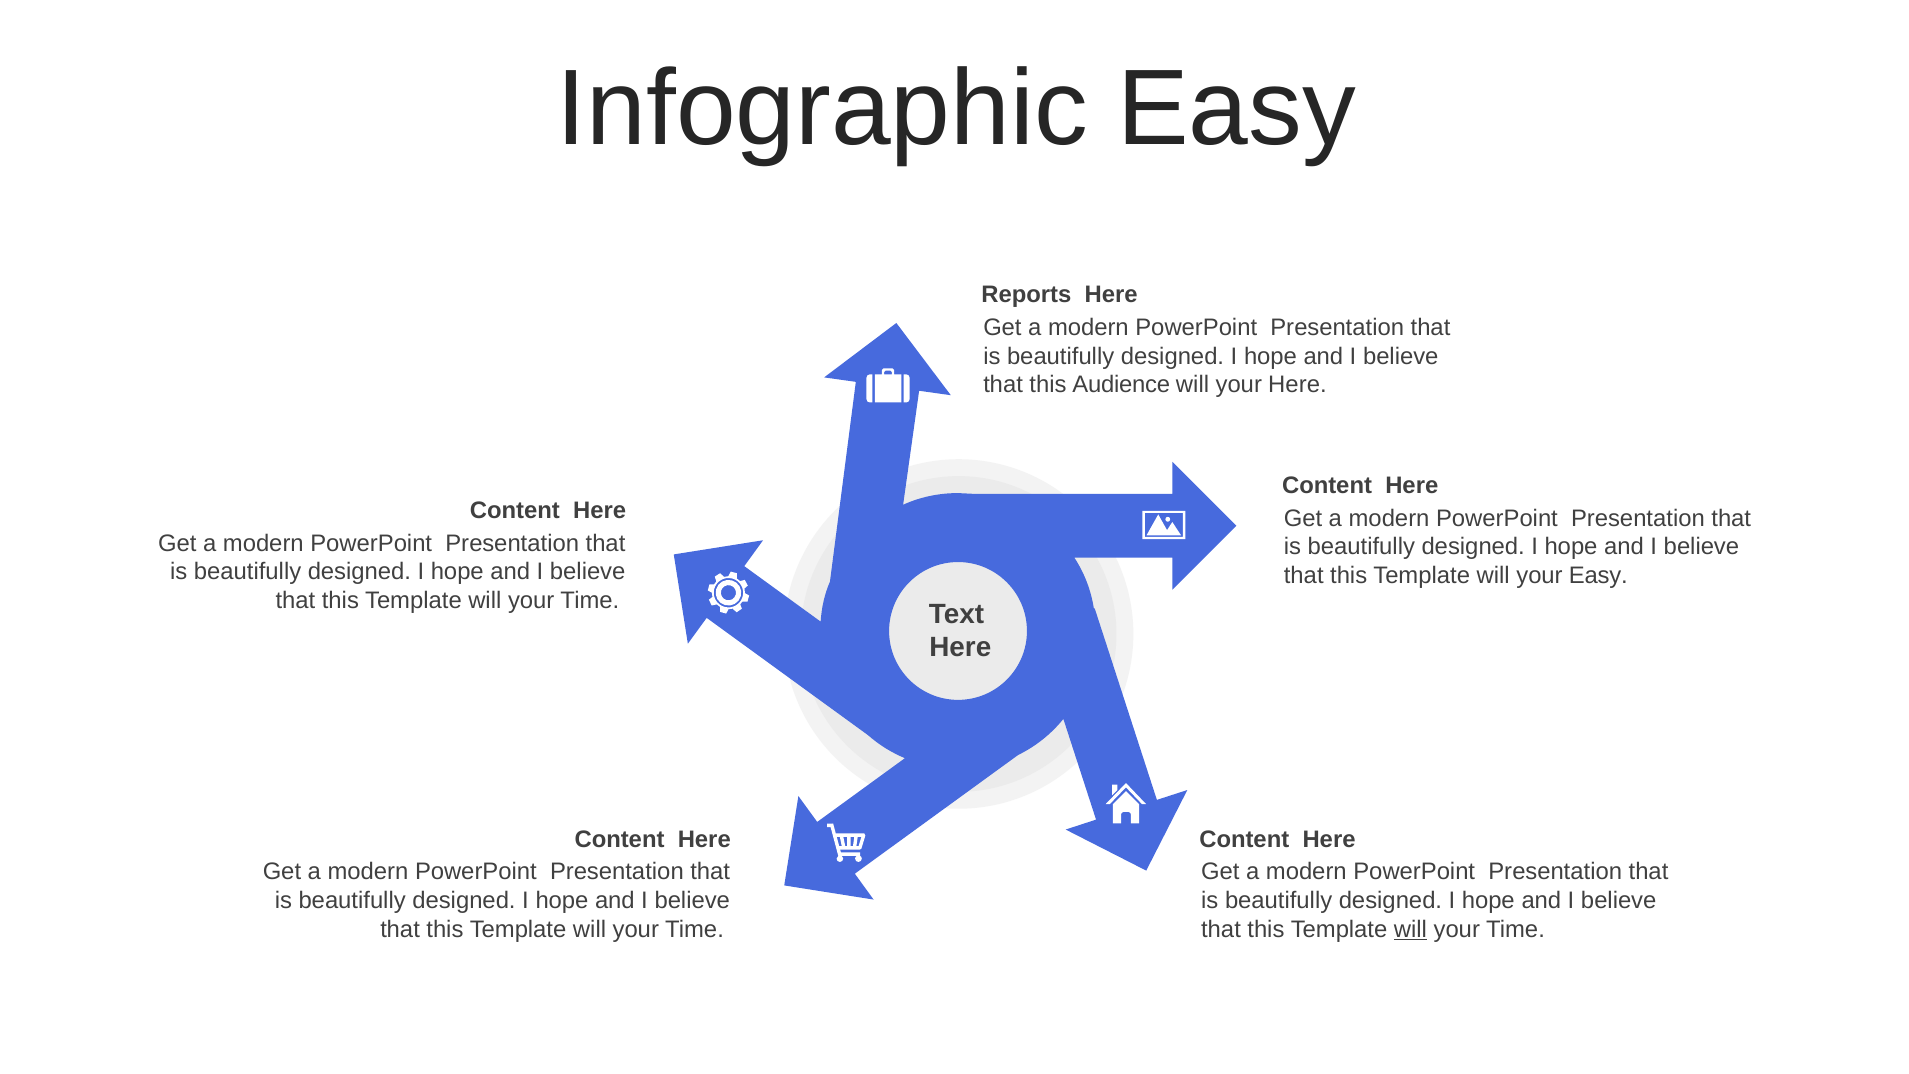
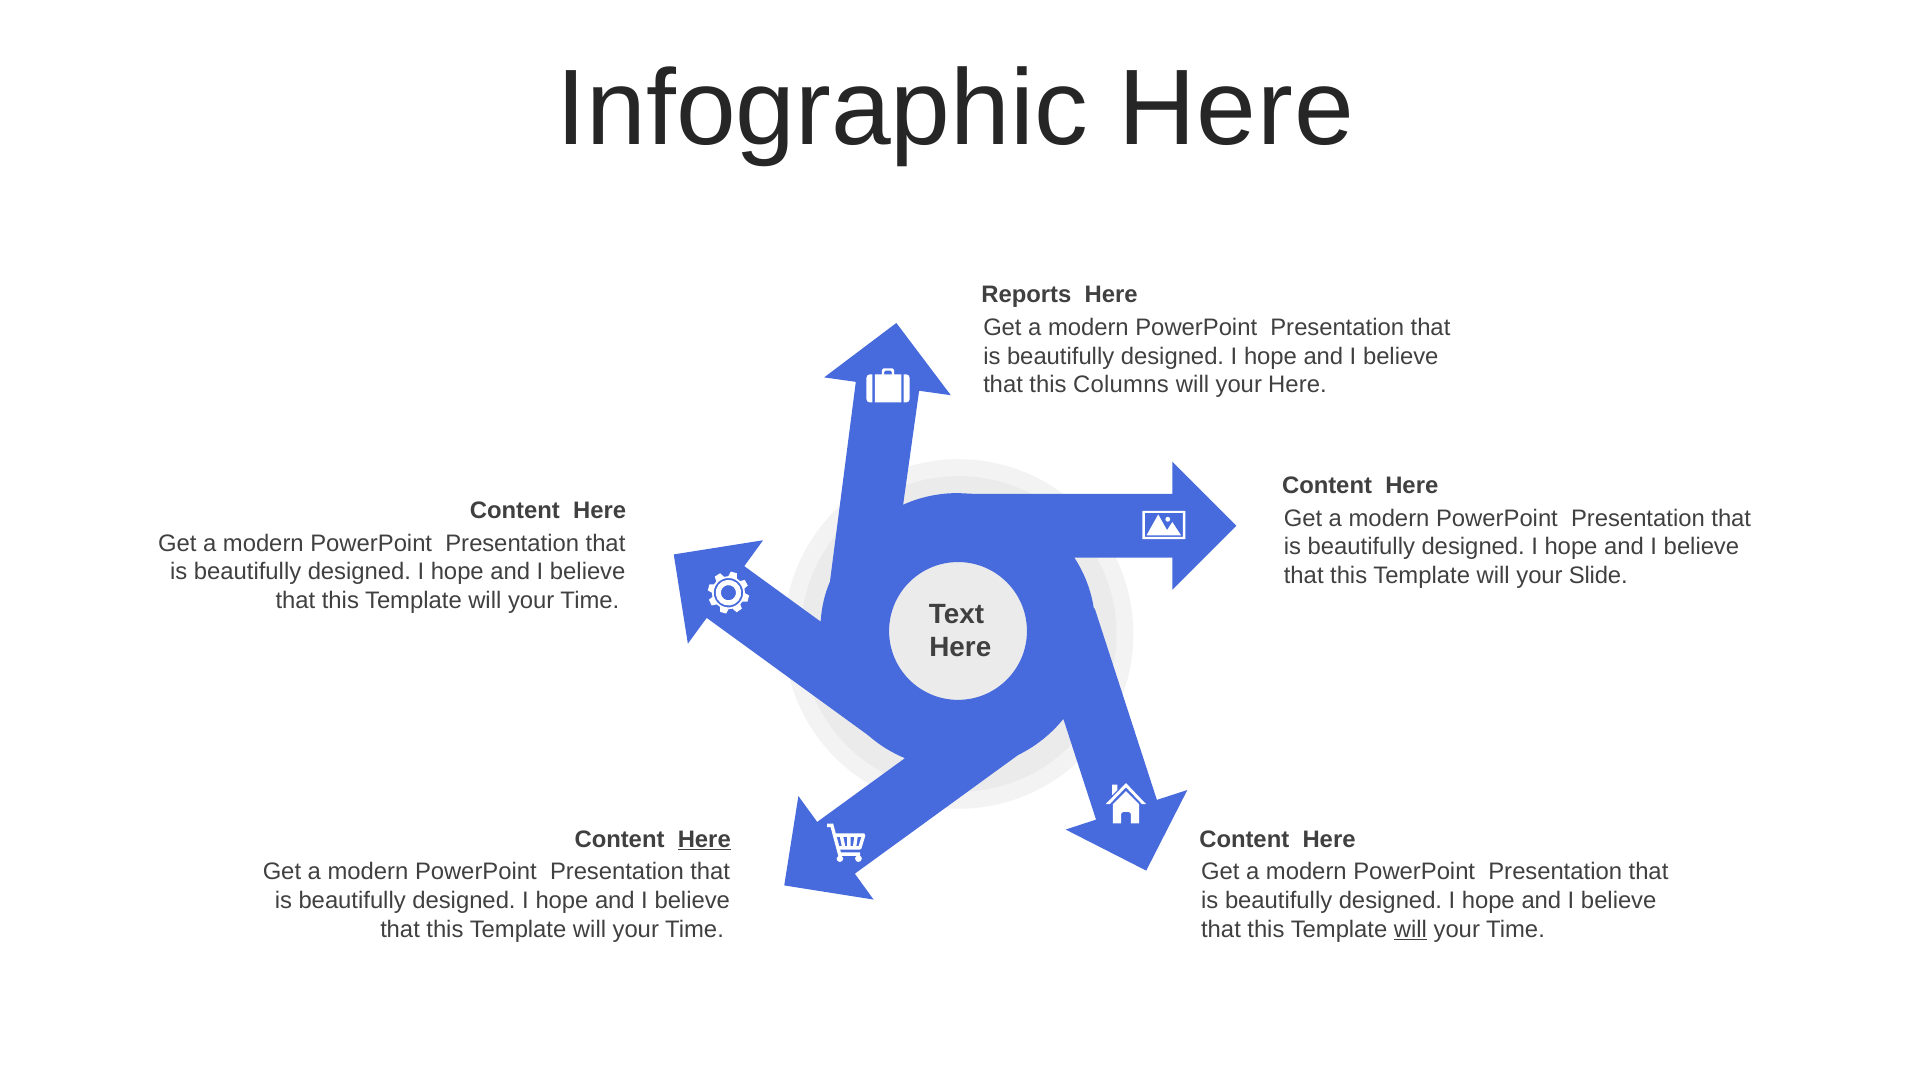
Infographic Easy: Easy -> Here (1236, 109)
Audience: Audience -> Columns (1121, 385)
your Easy: Easy -> Slide (1598, 575)
Here underline: none -> present (704, 839)
